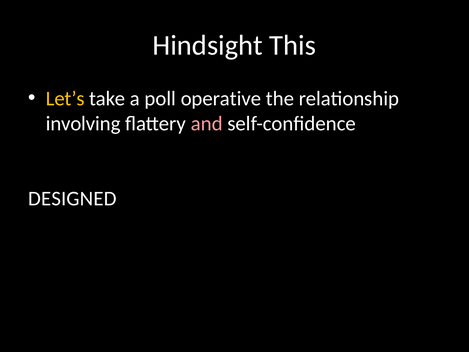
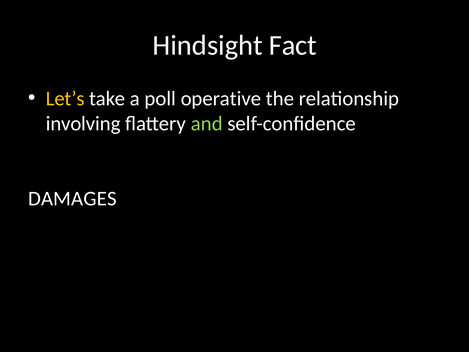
This: This -> Fact (293, 45)
and colour: pink -> light green (207, 123)
DESIGNED: DESIGNED -> DAMAGES (72, 199)
